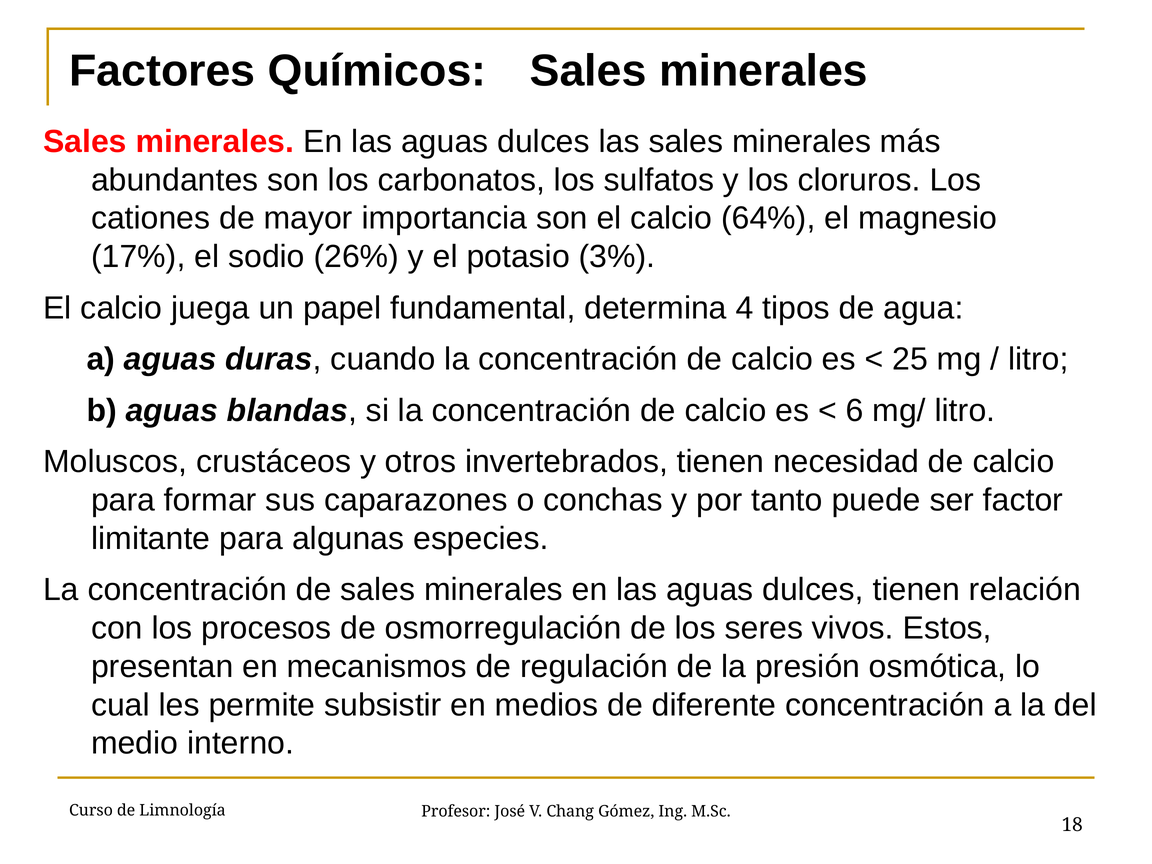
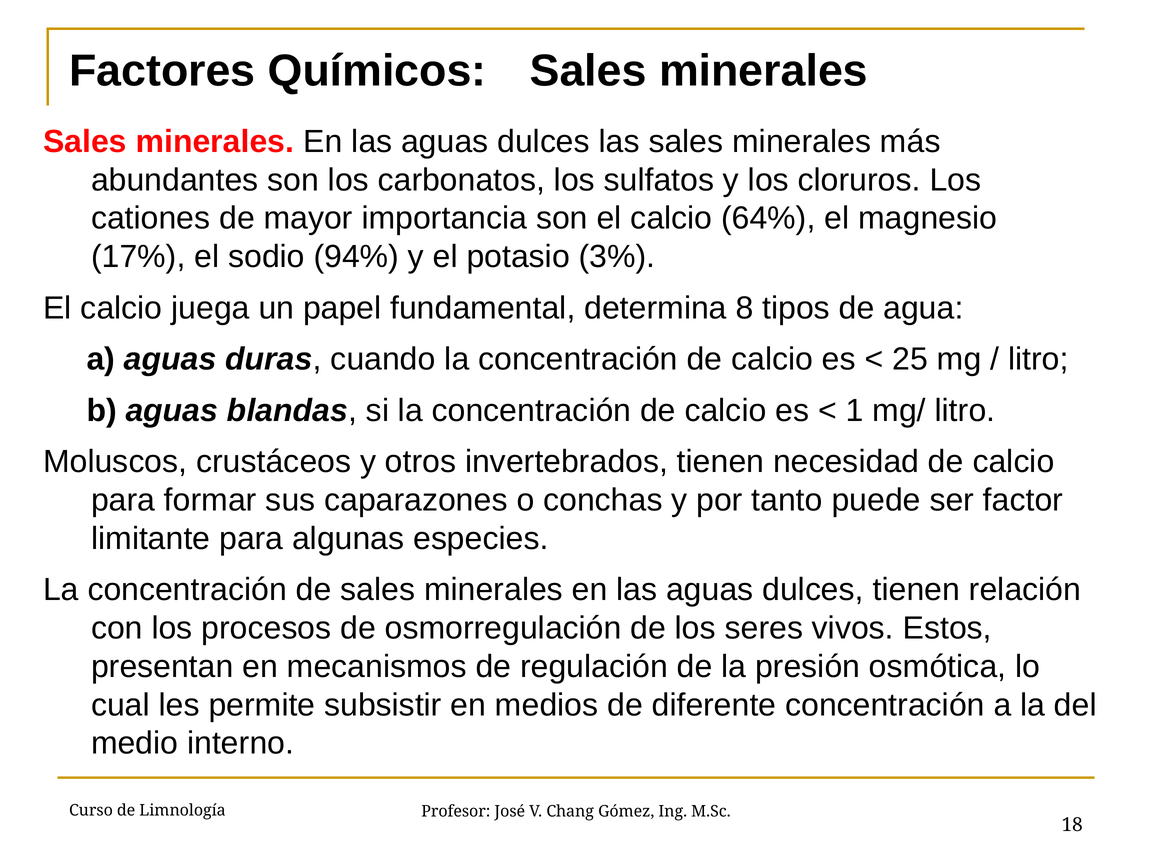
26%: 26% -> 94% (356, 257)
4: 4 -> 8 (745, 308)
6: 6 -> 1 (855, 410)
